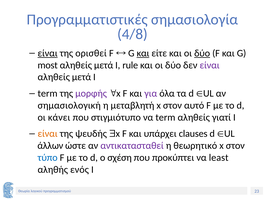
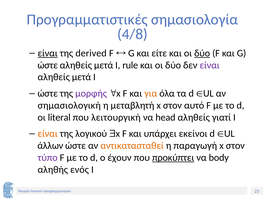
ορισθεί: ορισθεί -> derived (91, 53)
και underline: present -> none (143, 53)
most: most -> ώστε (48, 65)
term: term -> ώστε (48, 93)
για colour: purple -> orange (151, 93)
κάνει: κάνει -> literal (59, 117)
στιγμιότυπο: στιγμιότυπο -> λειτουργική (116, 117)
να term: term -> head (165, 117)
της ψευδής: ψευδής -> λογικού (91, 134)
clauses: clauses -> εκείνοι (193, 134)
αντικατασταθεί colour: purple -> orange (132, 145)
θεωρητικό: θεωρητικό -> παραγωγή (195, 145)
τύπο colour: blue -> purple (48, 157)
σχέση: σχέση -> έχουν (120, 157)
προκύπτει underline: none -> present (173, 157)
least: least -> body (219, 157)
